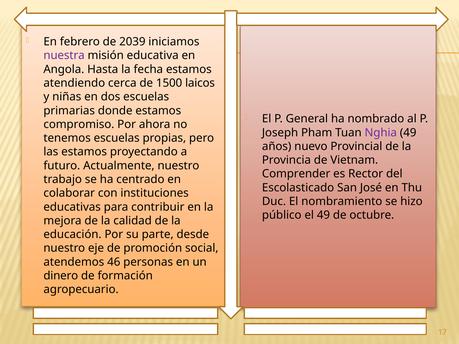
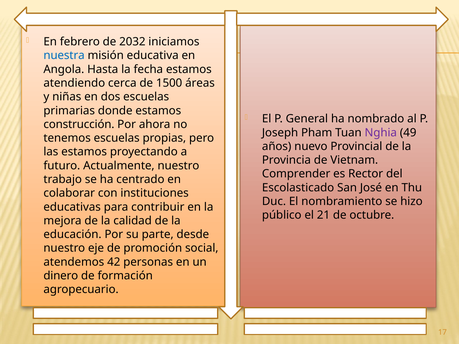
2039: 2039 -> 2032 (132, 42)
nuestra colour: purple -> blue (64, 56)
laicos: laicos -> áreas (200, 83)
compromiso: compromiso -> construcción (79, 124)
el 49: 49 -> 21 (323, 215)
46: 46 -> 42 (114, 262)
